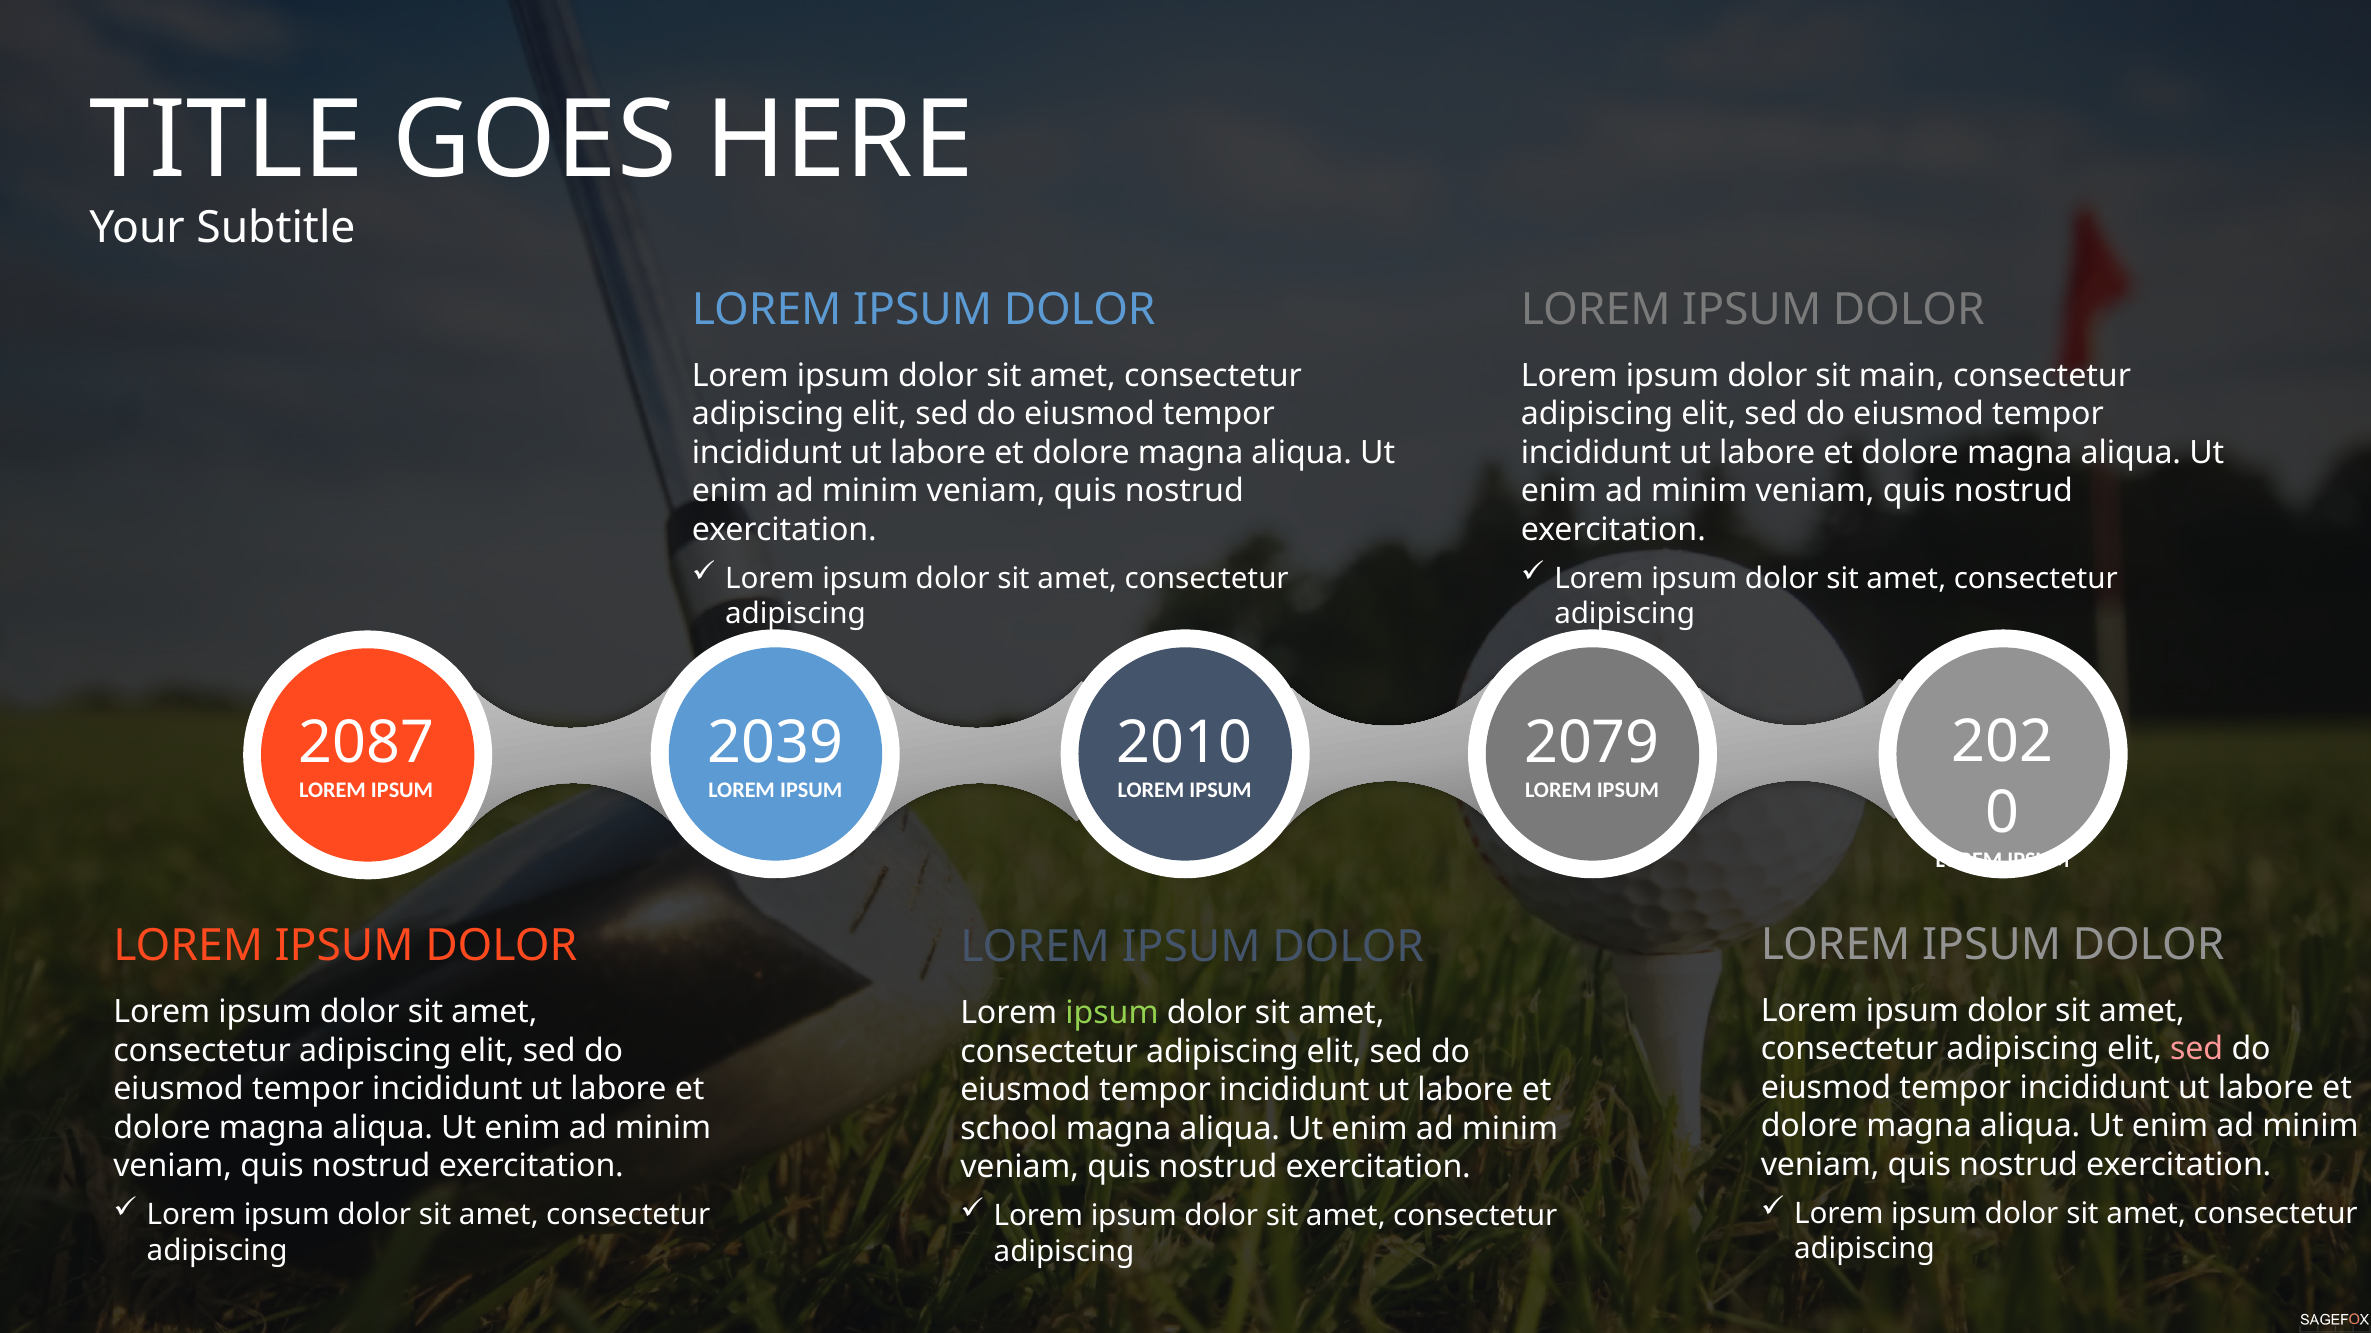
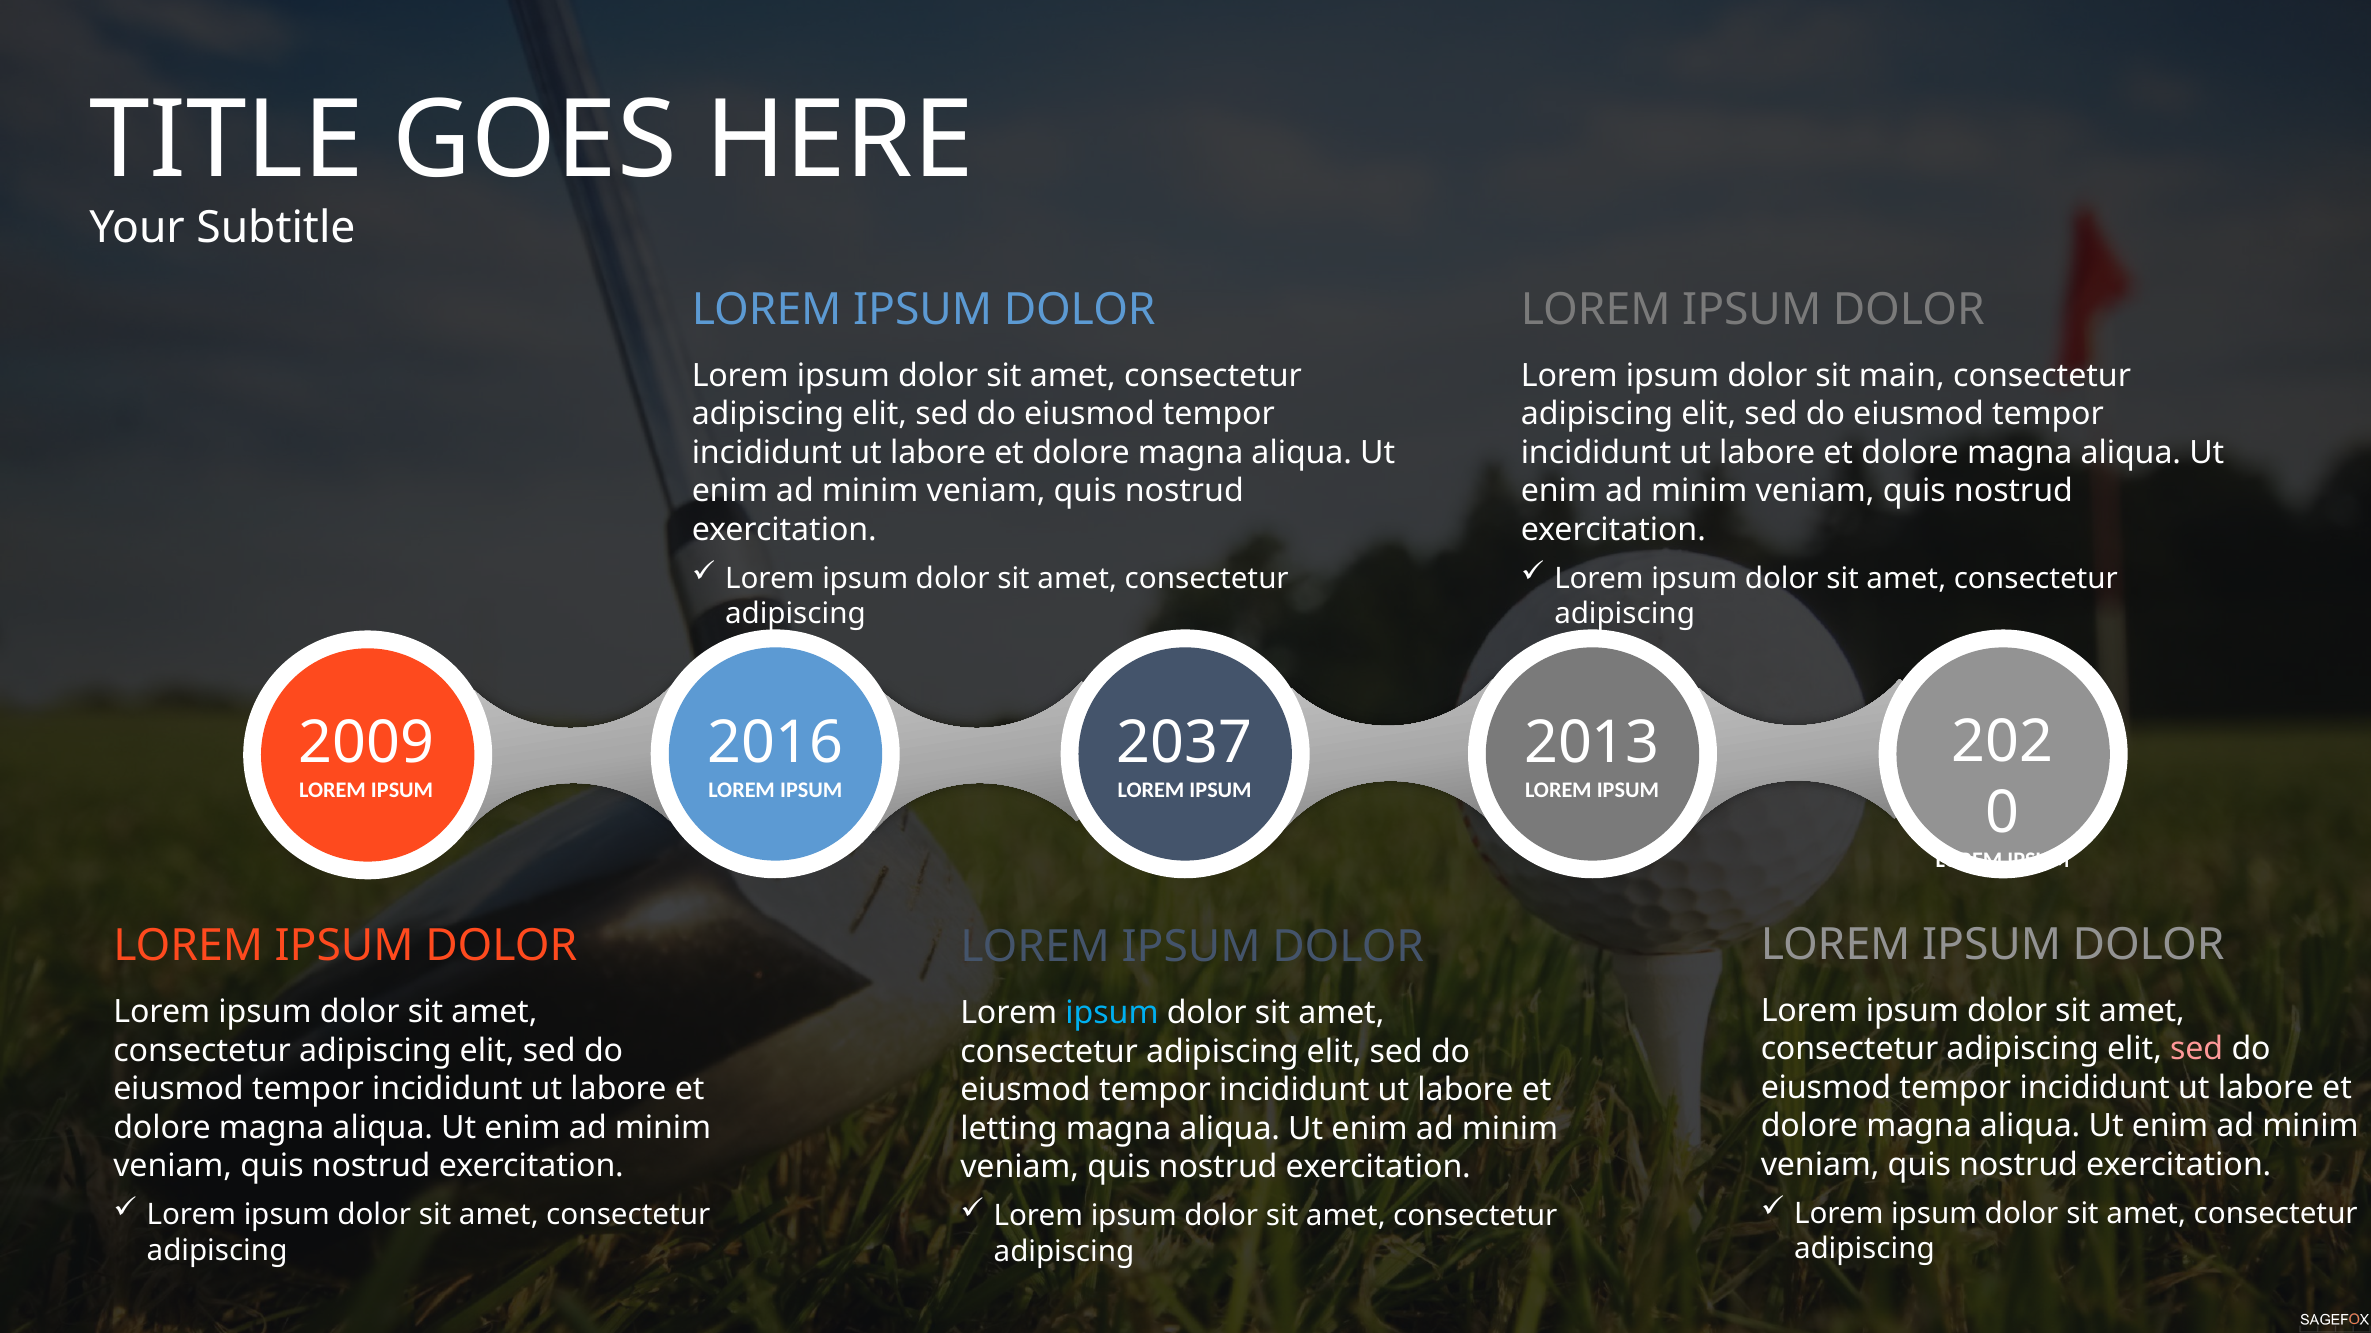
2087: 2087 -> 2009 (366, 744)
2039: 2039 -> 2016 (775, 744)
2010: 2010 -> 2037 (1185, 744)
2079: 2079 -> 2013 (1592, 744)
ipsum colour: light green -> light blue (1112, 1013)
school: school -> letting (1009, 1129)
